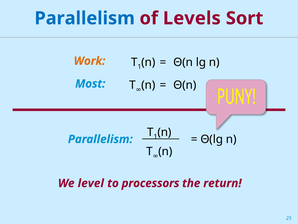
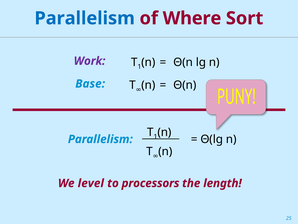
Levels: Levels -> Where (192, 18)
Work colour: orange -> purple (90, 61)
Most: Most -> Base (90, 84)
return: return -> length (223, 183)
